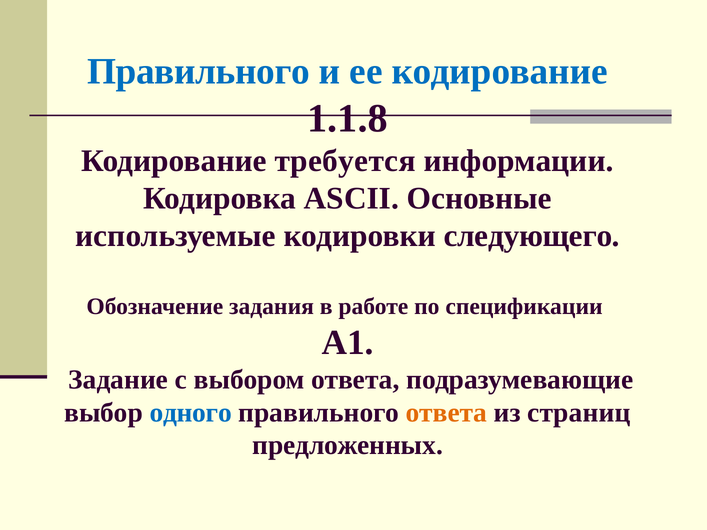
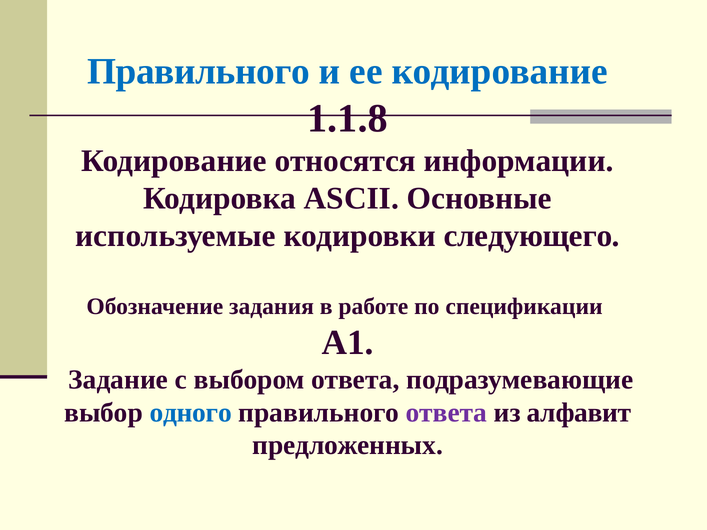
требуется: требуется -> относятся (345, 161)
ответа colour: orange -> purple (446, 413)
страниц: страниц -> алфавит (579, 413)
